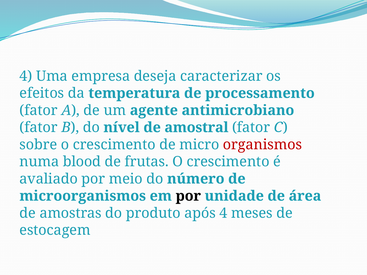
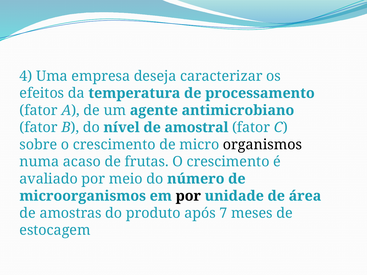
organismos colour: red -> black (262, 145)
blood: blood -> acaso (82, 162)
após 4: 4 -> 7 (223, 213)
